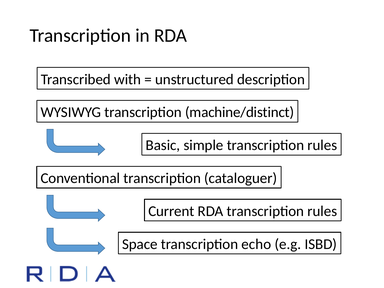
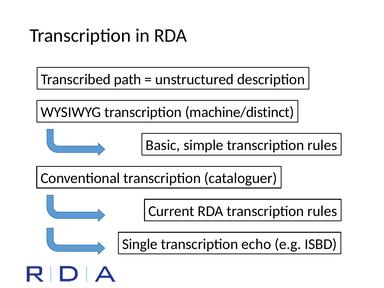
with: with -> path (128, 79)
Space: Space -> Single (140, 244)
